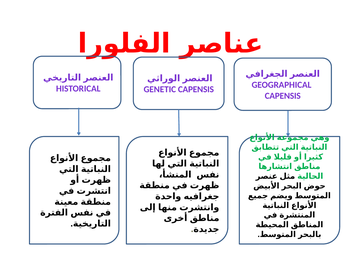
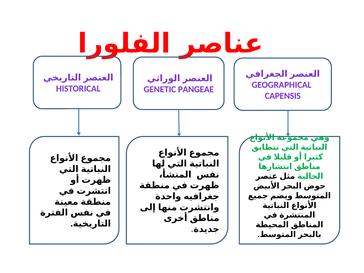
GENETIC CAPENSIS: CAPENSIS -> PANGEAE (196, 89)
